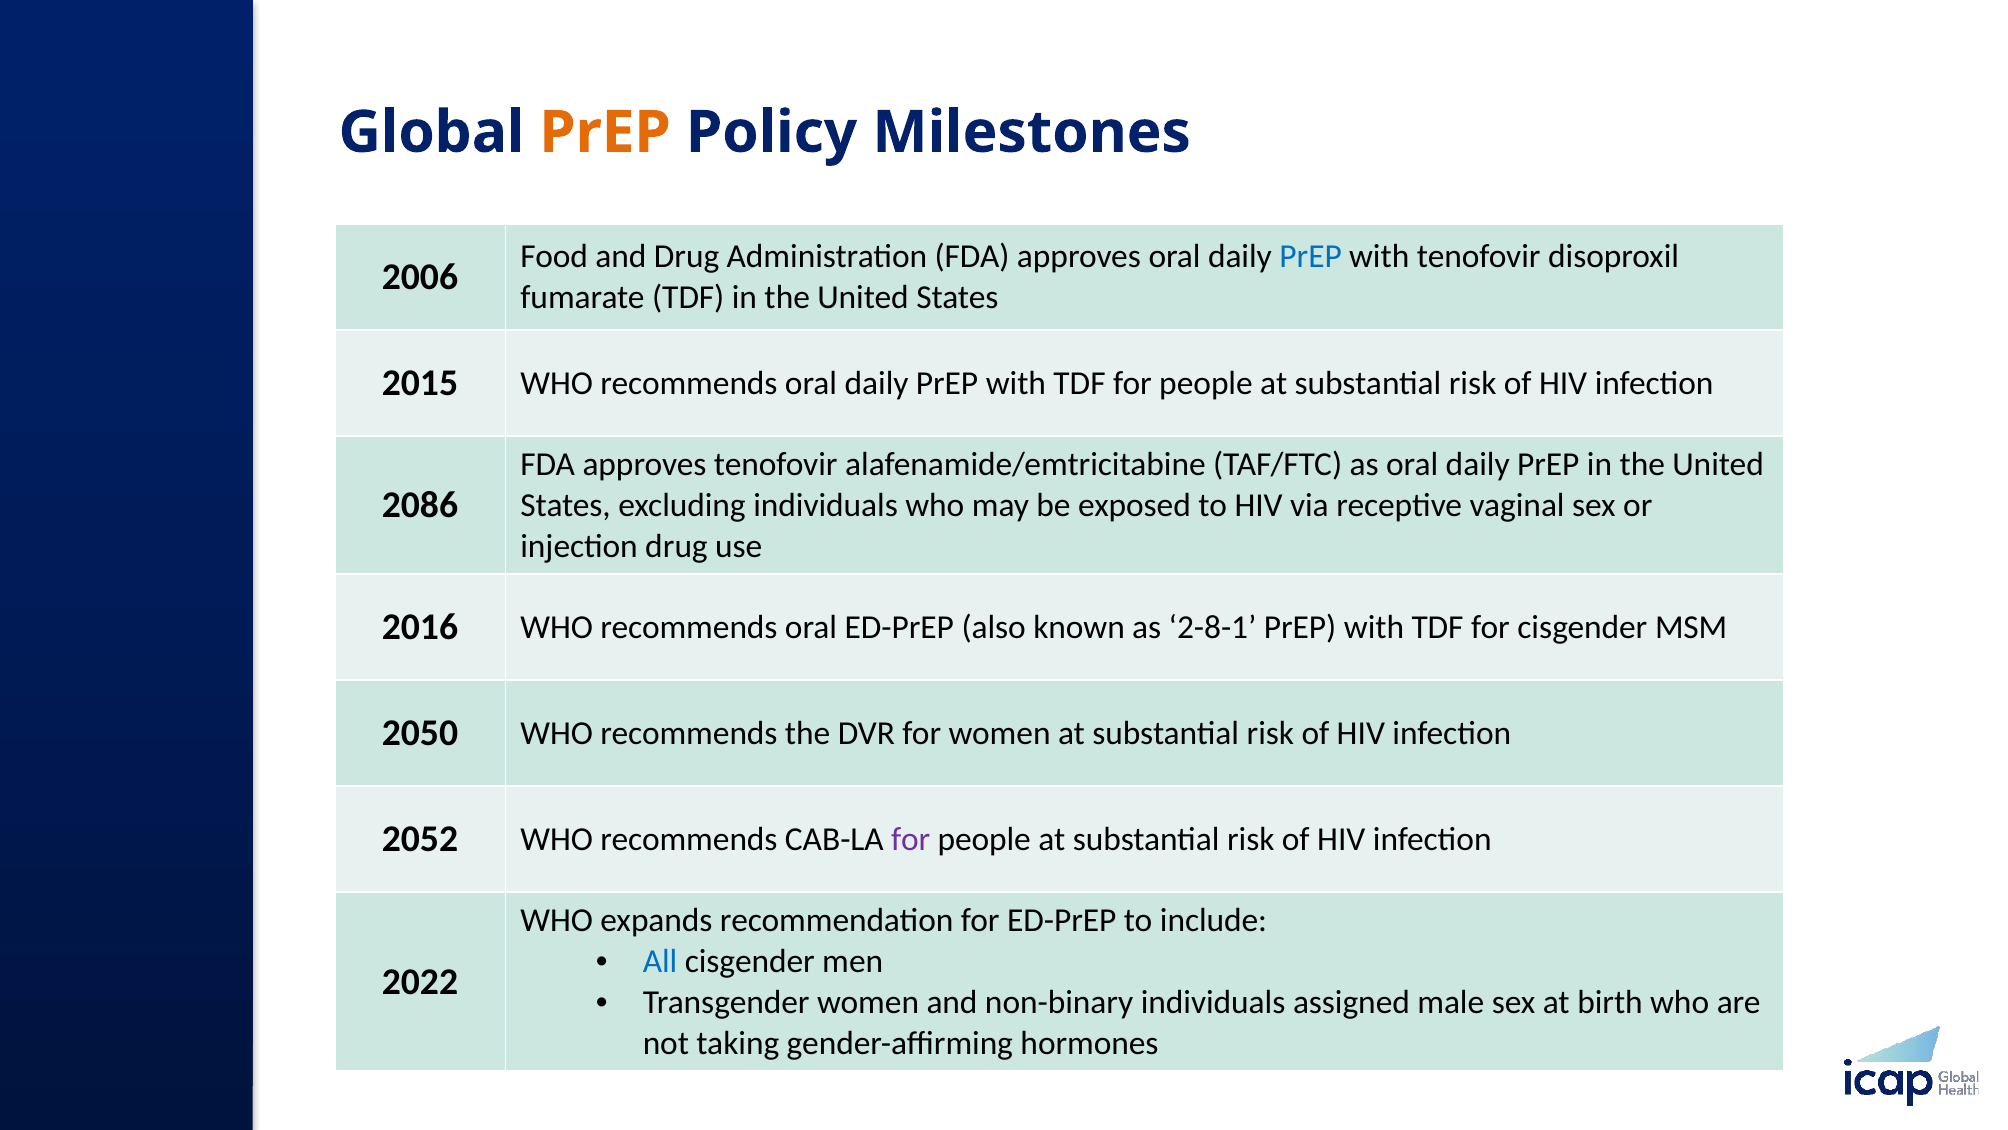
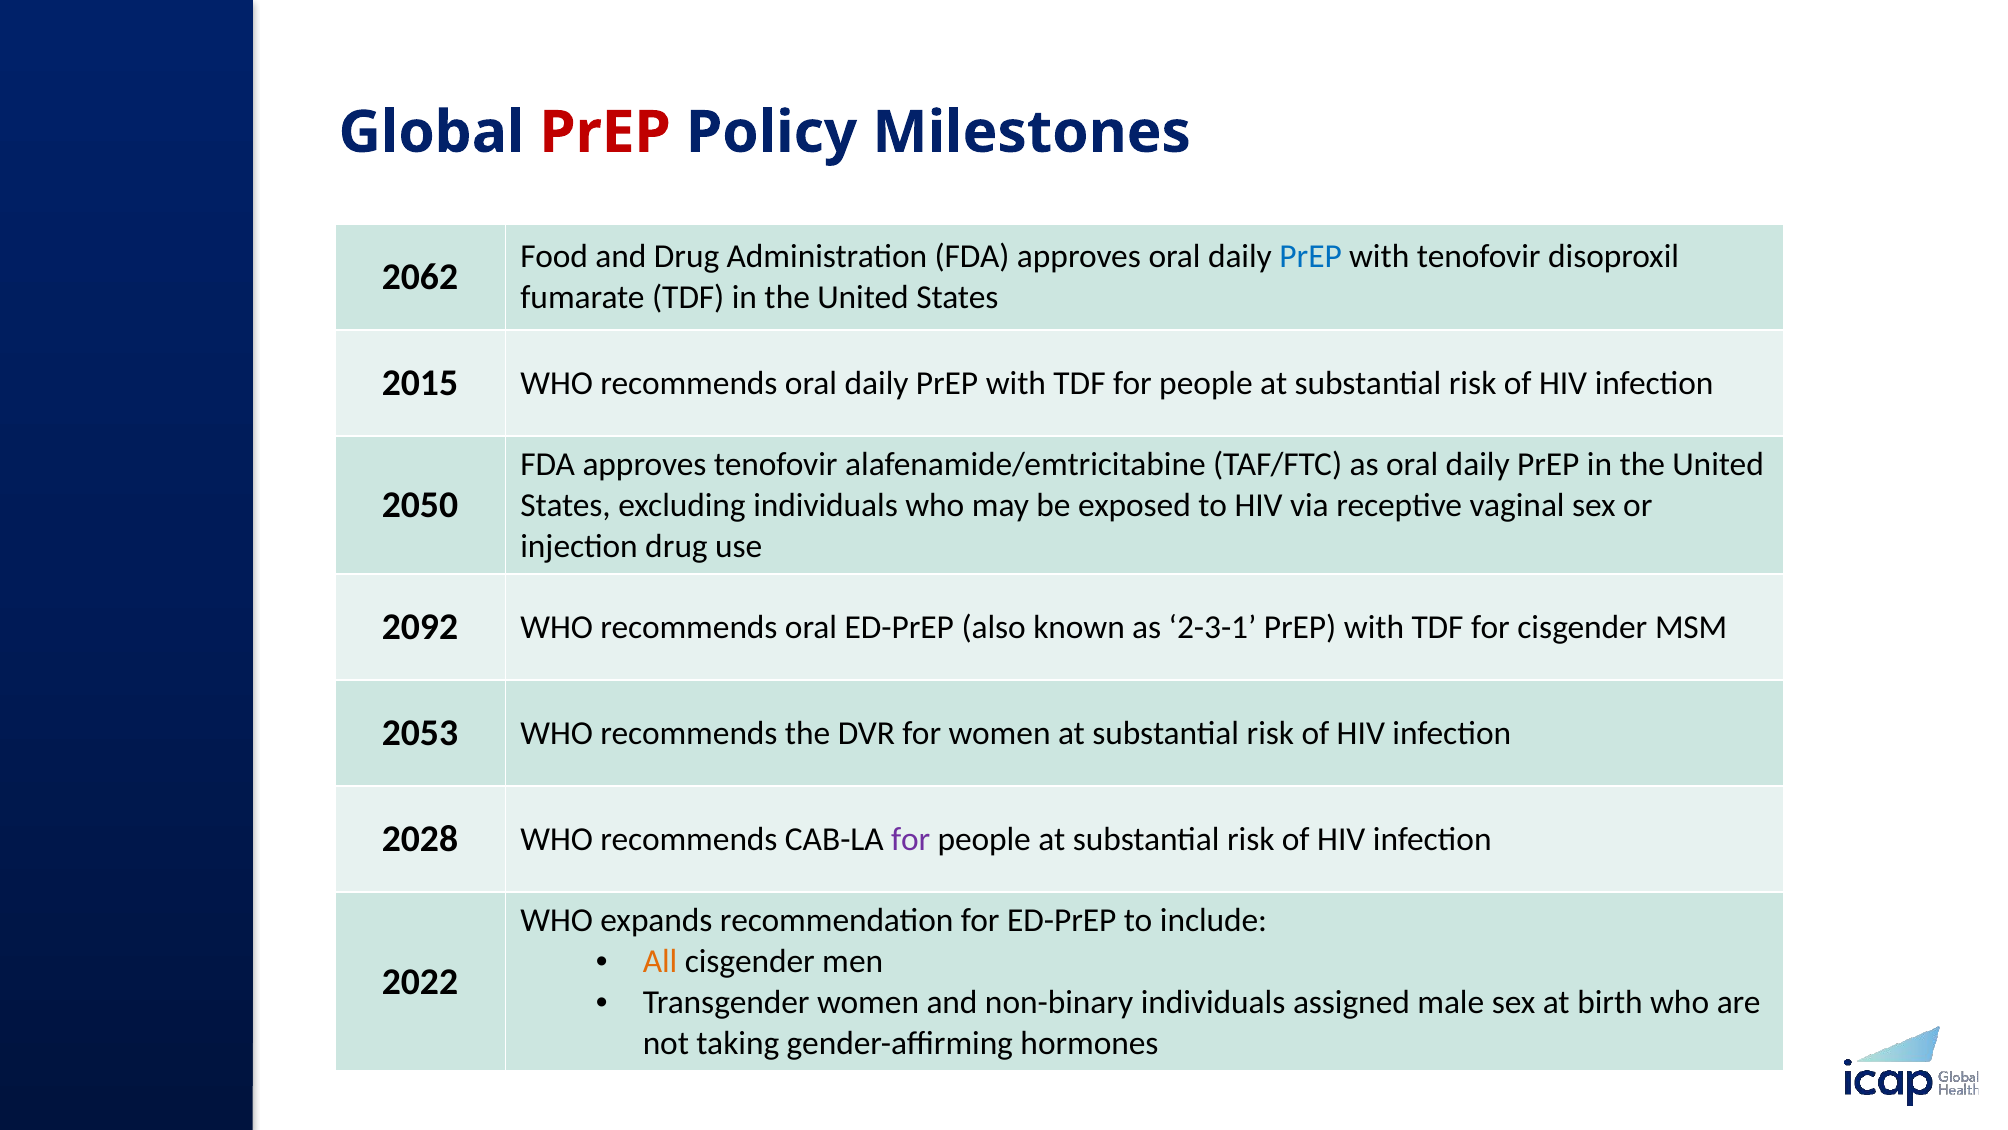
PrEP colour: orange -> red (605, 132)
2006: 2006 -> 2062 (420, 277)
2086: 2086 -> 2050 (420, 505)
2016: 2016 -> 2092 (420, 627)
2-8-1: 2-8-1 -> 2-3-1 (1213, 627)
2050: 2050 -> 2053 (420, 733)
2052: 2052 -> 2028 (420, 839)
All colour: blue -> orange (660, 961)
